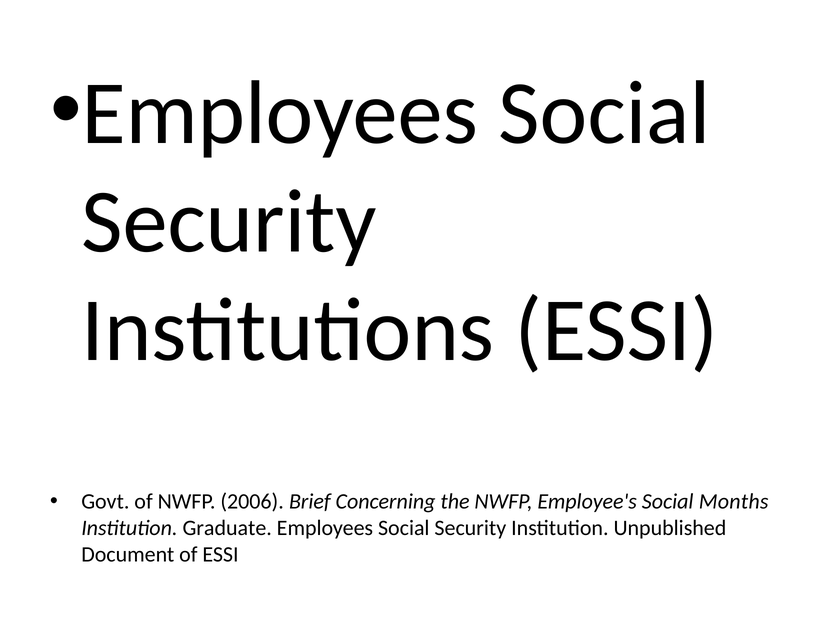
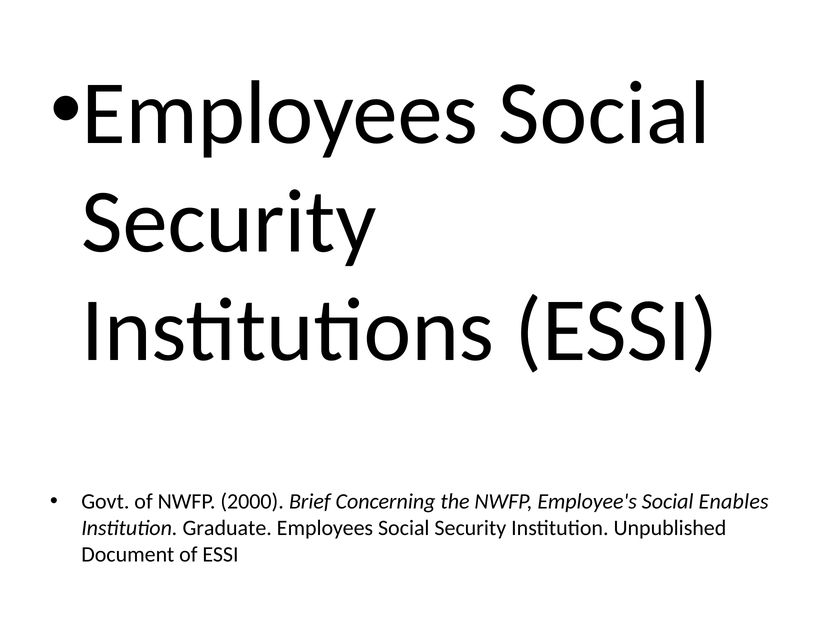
2006: 2006 -> 2000 (252, 501)
Months: Months -> Enables (734, 501)
